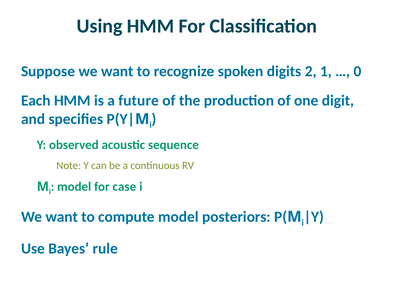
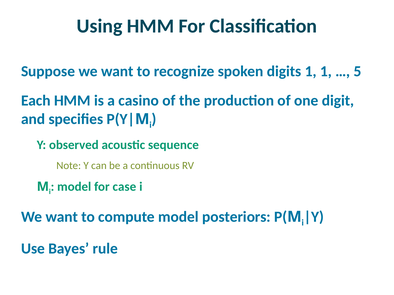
digits 2: 2 -> 1 (311, 71)
0: 0 -> 5 (357, 71)
future: future -> casino (139, 101)
